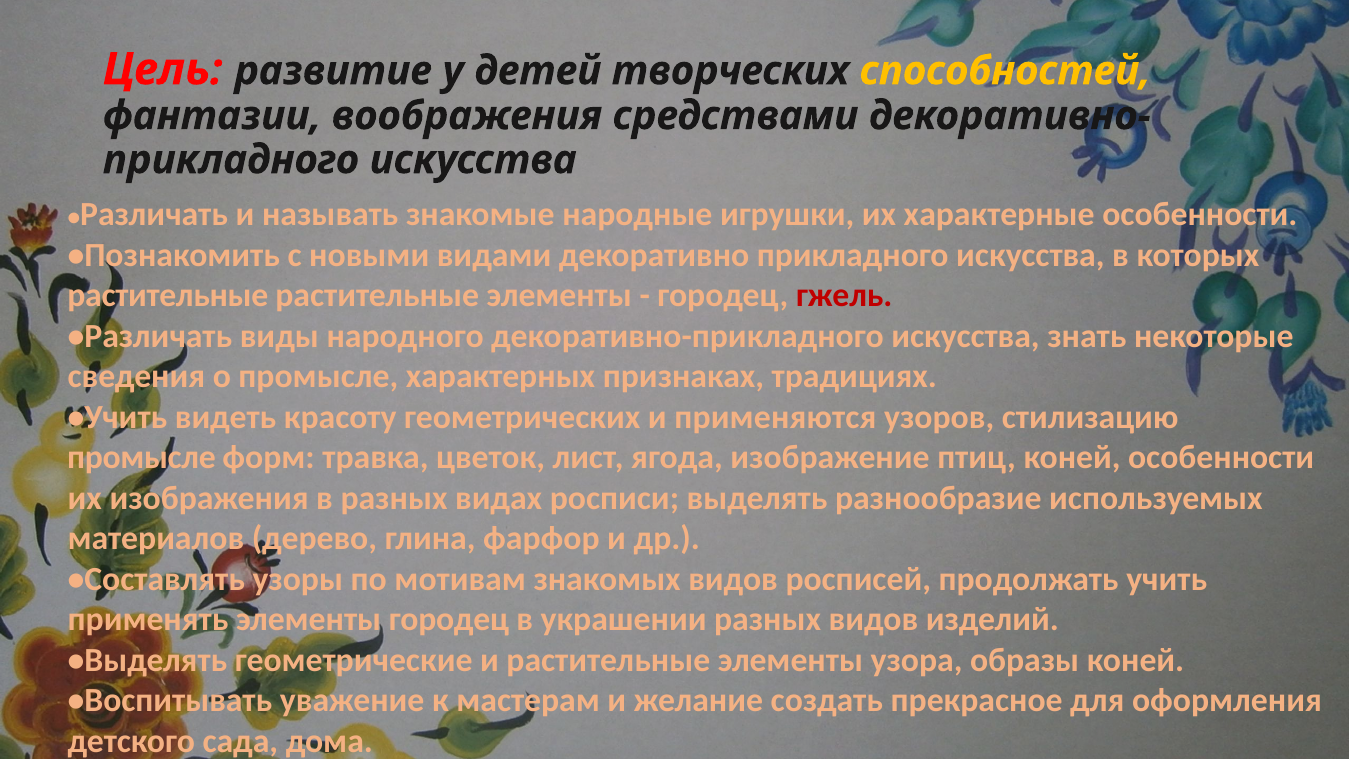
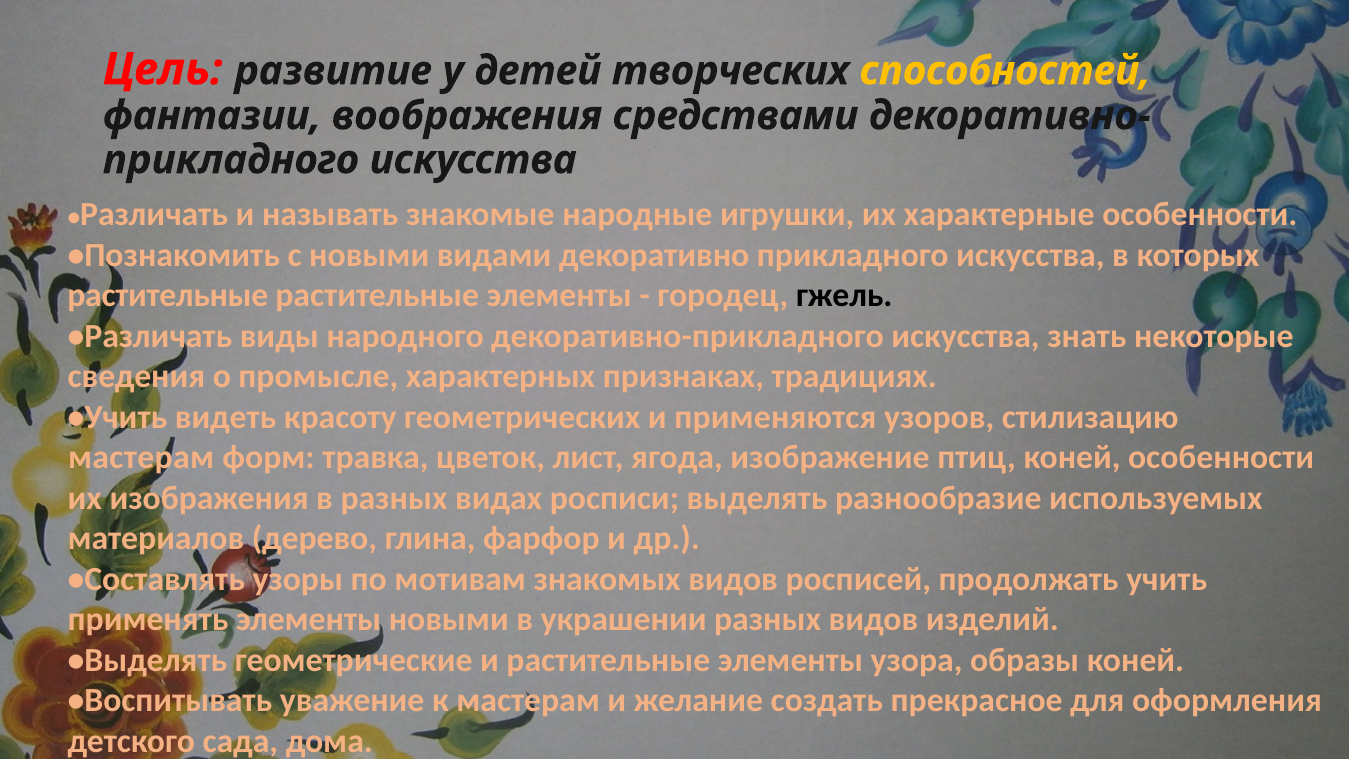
гжель colour: red -> black (844, 296)
промысле: промысле -> мастерам (141, 457)
элементы городец: городец -> новыми (449, 619)
